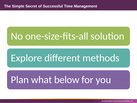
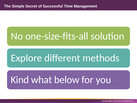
Plan: Plan -> Kind (20, 80)
